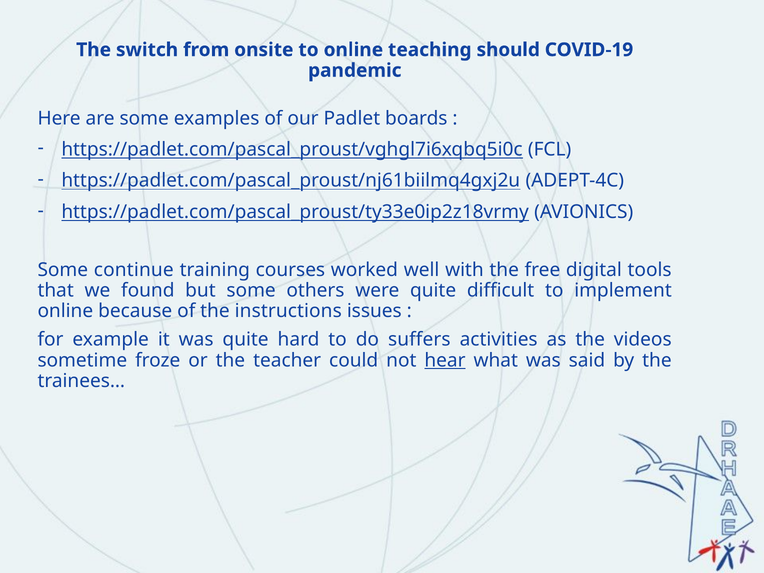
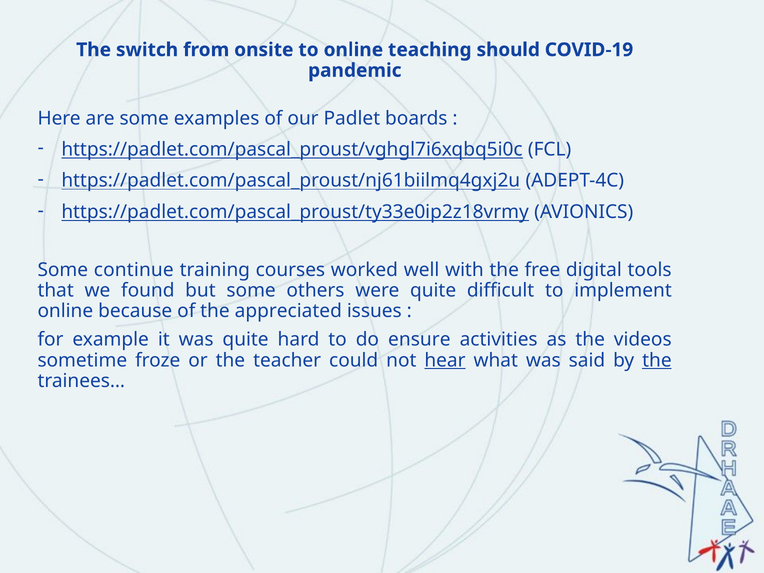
instructions: instructions -> appreciated (288, 311)
suffers: suffers -> ensure (419, 340)
the underline: none -> present (657, 360)
